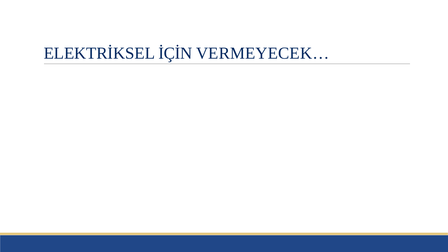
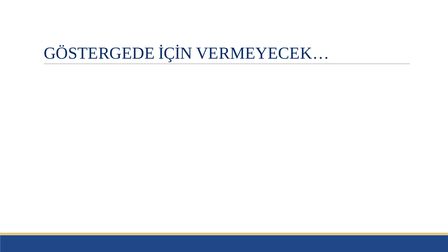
ELEKTRİKSEL: ELEKTRİKSEL -> GÖSTERGEDE (99, 53)
